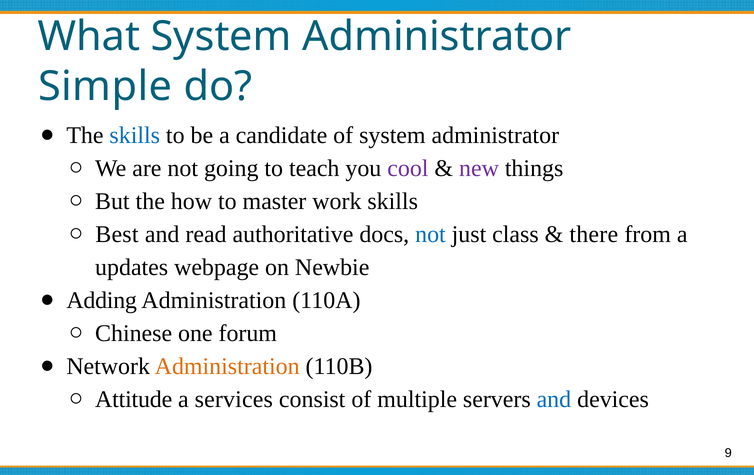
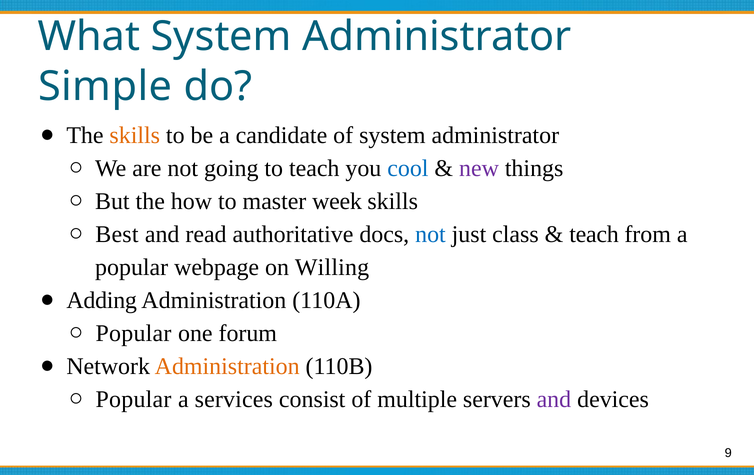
skills colour: blue -> orange (135, 135)
cool colour: purple -> blue (408, 168)
work: work -> week (337, 201)
there: there -> teach (594, 234)
updates: updates -> popular (132, 267)
Newbie: Newbie -> Willing (332, 267)
Chinese: Chinese -> Popular (133, 333)
Attitude: Attitude -> Popular (133, 399)
and colour: blue -> purple (554, 399)
